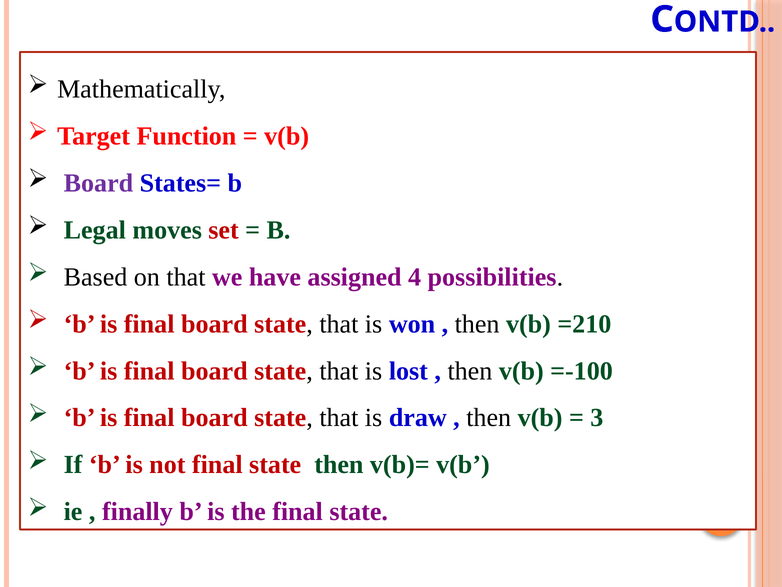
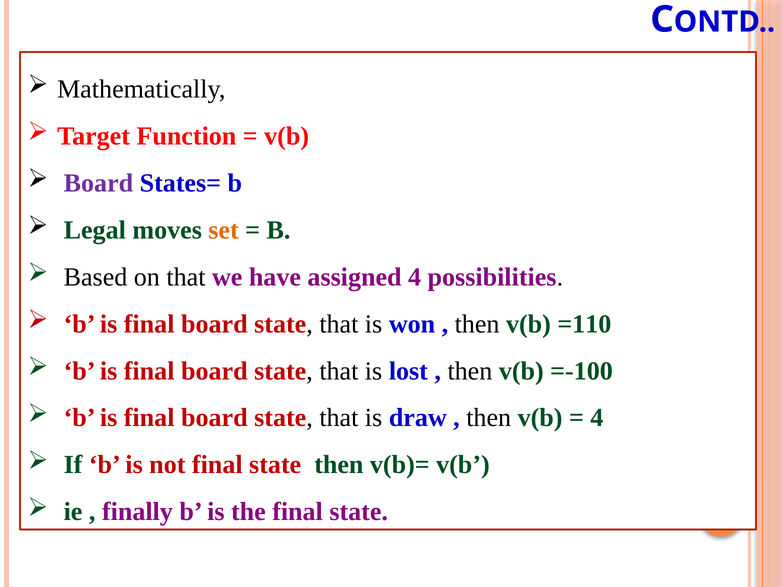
set colour: red -> orange (224, 230)
=210: =210 -> =110 (584, 324)
3: 3 -> 4 (597, 417)
